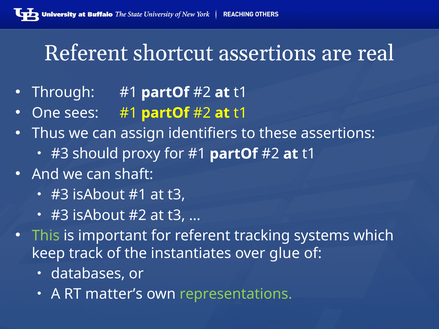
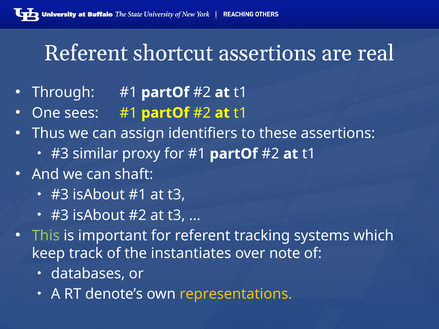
should: should -> similar (95, 154)
glue: glue -> note (285, 253)
matter’s: matter’s -> denote’s (114, 294)
representations colour: light green -> yellow (236, 294)
